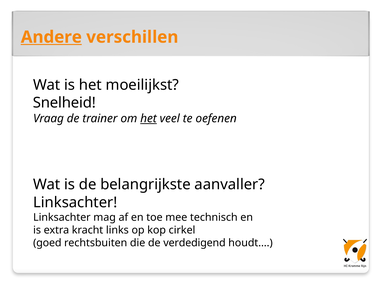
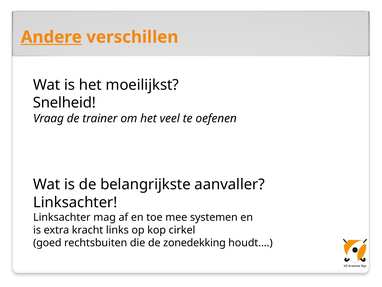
het underline: present -> none (149, 118)
technisch: technisch -> systemen (214, 217)
verdedigend: verdedigend -> zonedekking (194, 242)
